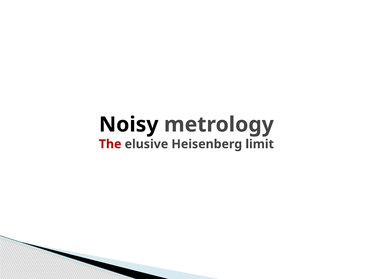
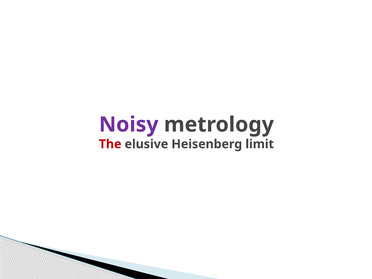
Noisy colour: black -> purple (129, 125)
